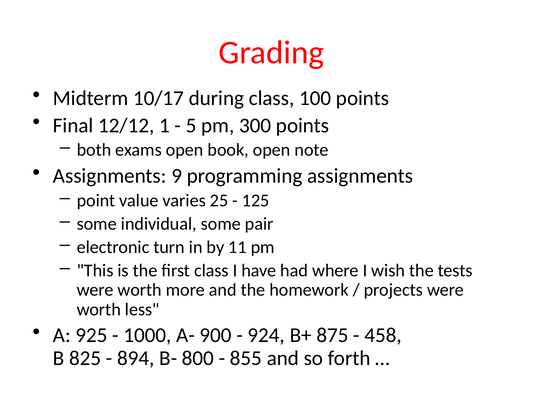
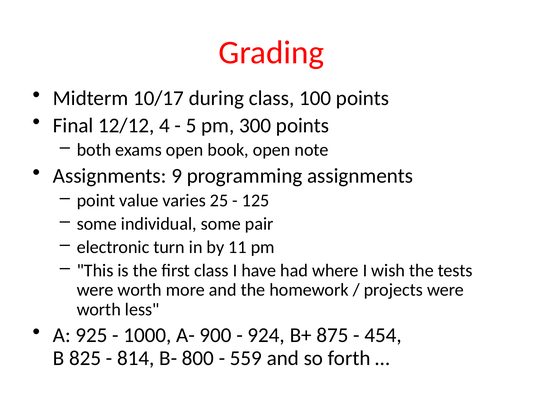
1: 1 -> 4 (164, 125)
458: 458 -> 454 (383, 336)
894: 894 -> 814 (136, 358)
855: 855 -> 559 (246, 358)
